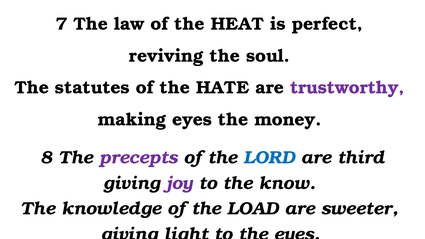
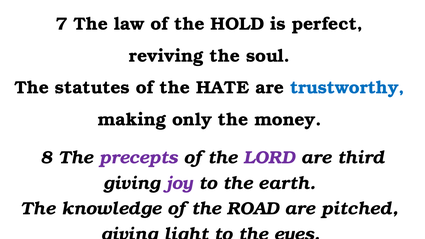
HEAT: HEAT -> HOLD (237, 24)
trustworthy colour: purple -> blue (347, 88)
making eyes: eyes -> only (192, 120)
LORD colour: blue -> purple (269, 158)
know: know -> earth (287, 183)
LOAD: LOAD -> ROAD (253, 209)
sweeter: sweeter -> pitched (360, 209)
